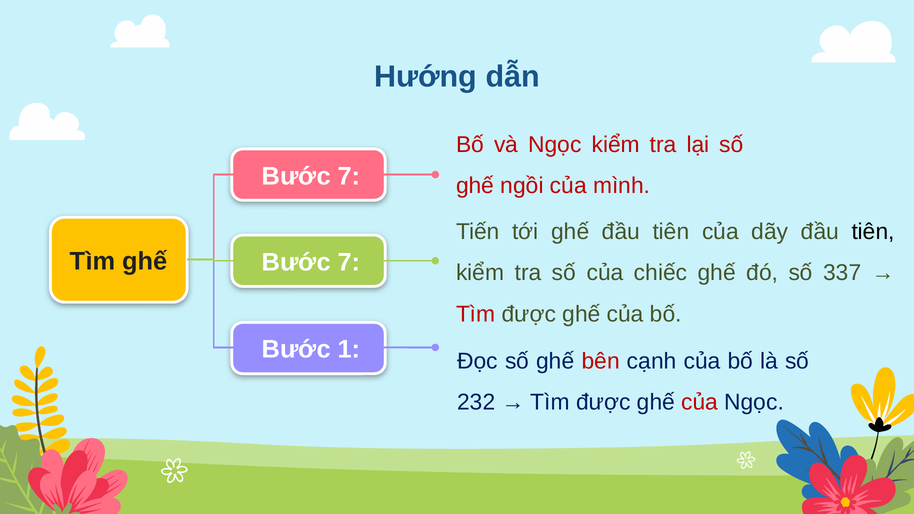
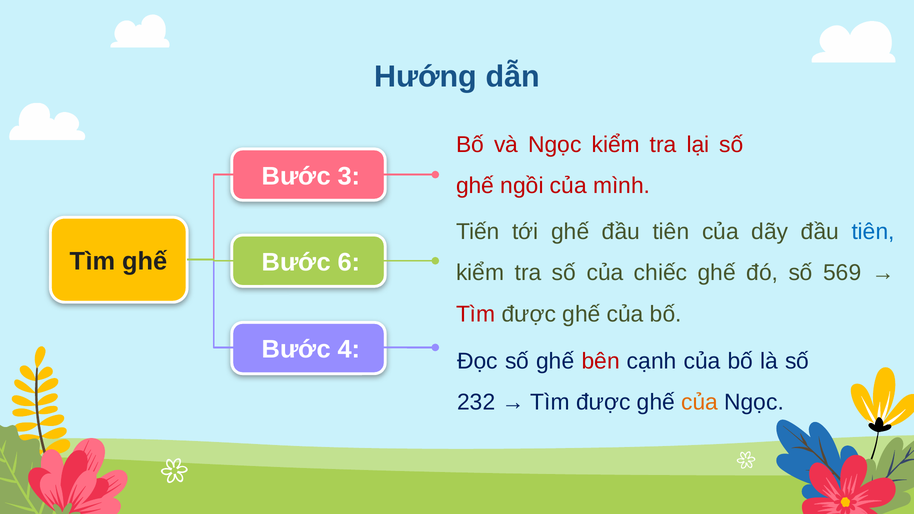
7: 7 -> 3 (349, 176)
tiên colour: black -> blue (873, 232)
7: 7 -> 6 (349, 263)
337: 337 -> 569 (842, 273)
1: 1 -> 4 (349, 349)
của colour: red -> orange (700, 402)
